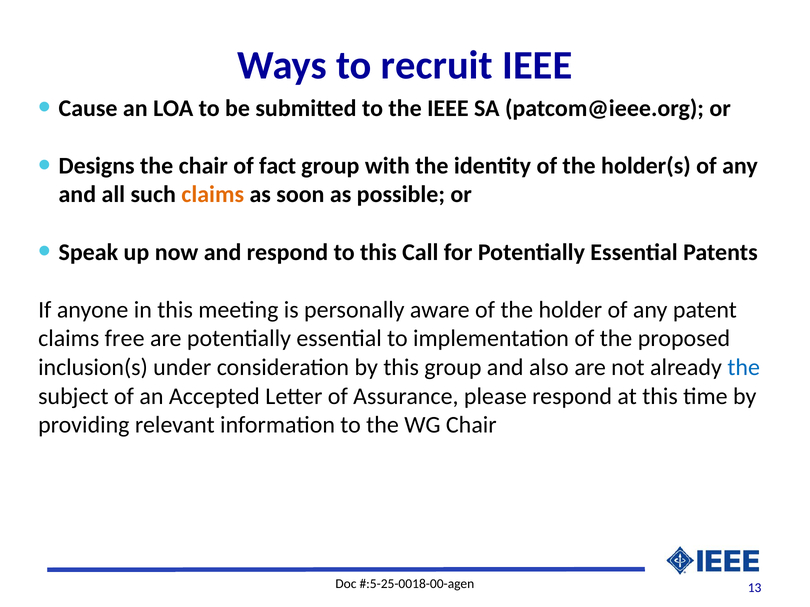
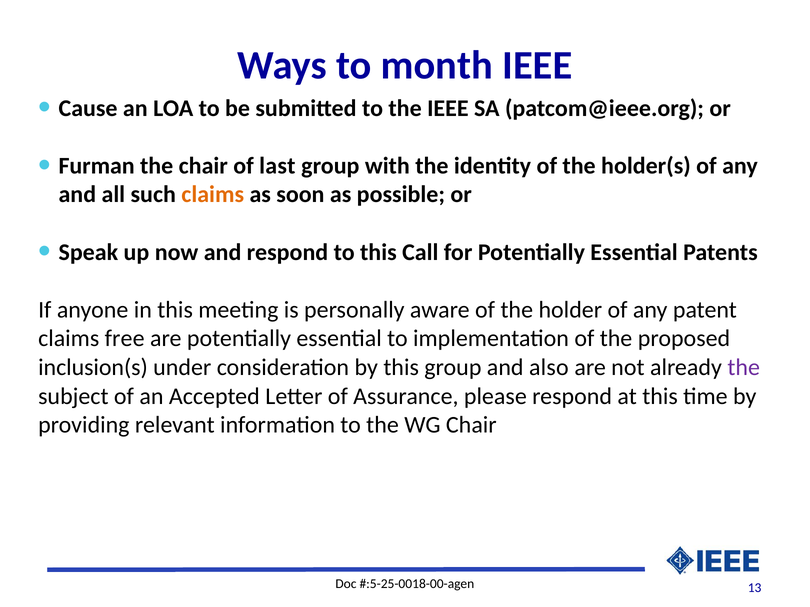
recruit: recruit -> month (437, 66)
Designs: Designs -> Furman (97, 166)
fact: fact -> last (277, 166)
the colour: blue -> purple (744, 368)
